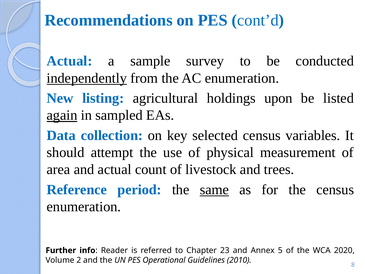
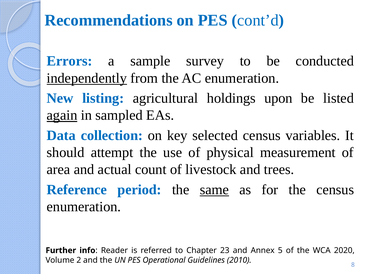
Actual: Actual -> Errors (70, 61)
